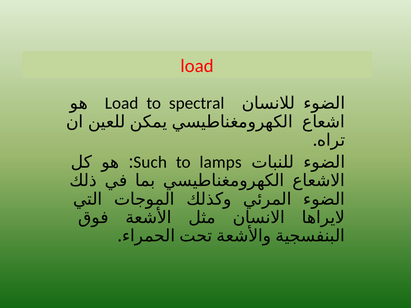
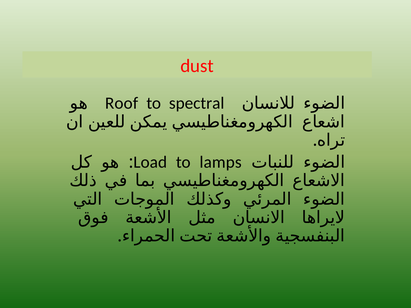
load: load -> dust (197, 66)
Load: Load -> Roof (122, 103)
Such: Such -> Load (150, 162)
